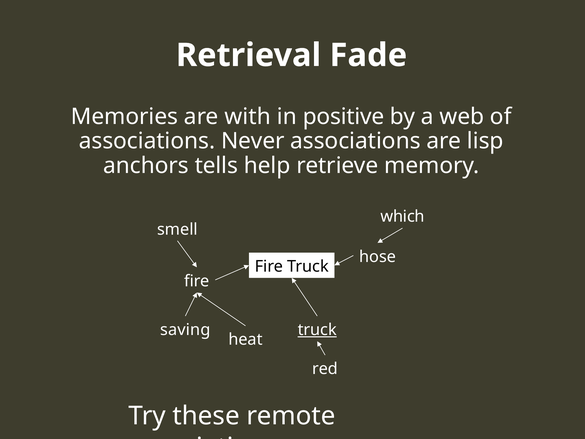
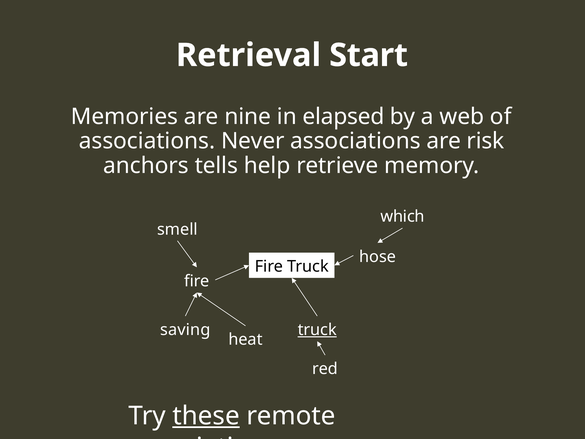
Fade: Fade -> Start (369, 55)
with: with -> nine (248, 116)
positive: positive -> elapsed (343, 116)
lisp: lisp -> risk (485, 141)
these underline: none -> present (206, 416)
